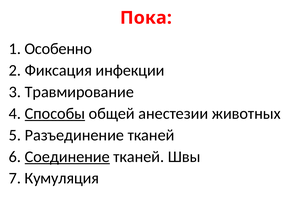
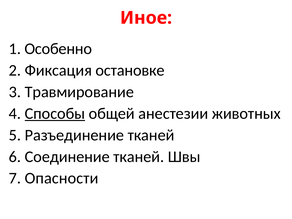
Пока: Пока -> Иное (146, 18)
инфекции: инфекции -> остановке (130, 70)
Соединение underline: present -> none (67, 157)
Кумуляция: Кумуляция -> Опасности (62, 178)
